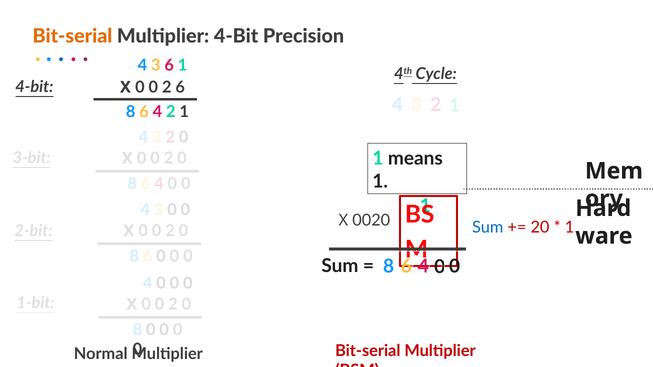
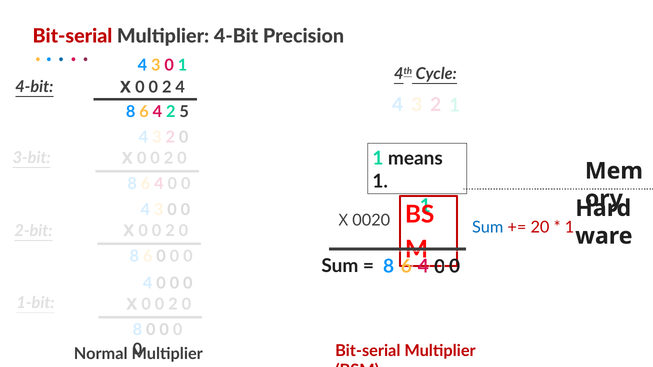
Bit-serial colour: orange -> red (72, 36)
6: 6 -> 0 (169, 65)
2 6: 6 -> 4 (180, 87)
2 1: 1 -> 5 (184, 112)
